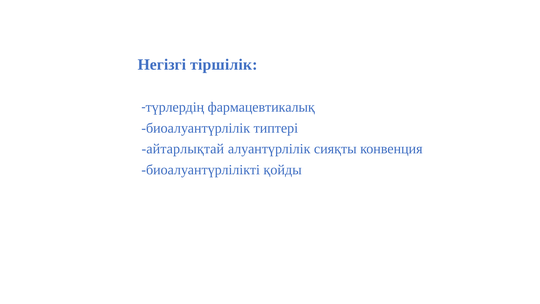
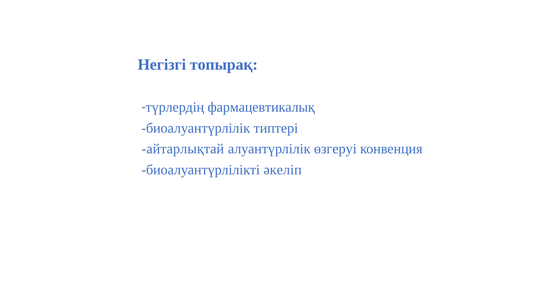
тіршілік: тіршілік -> топырақ (224, 65)
сияқты: сияқты -> өзгеруі (335, 149)
қойды: қойды -> әкеліп (283, 170)
